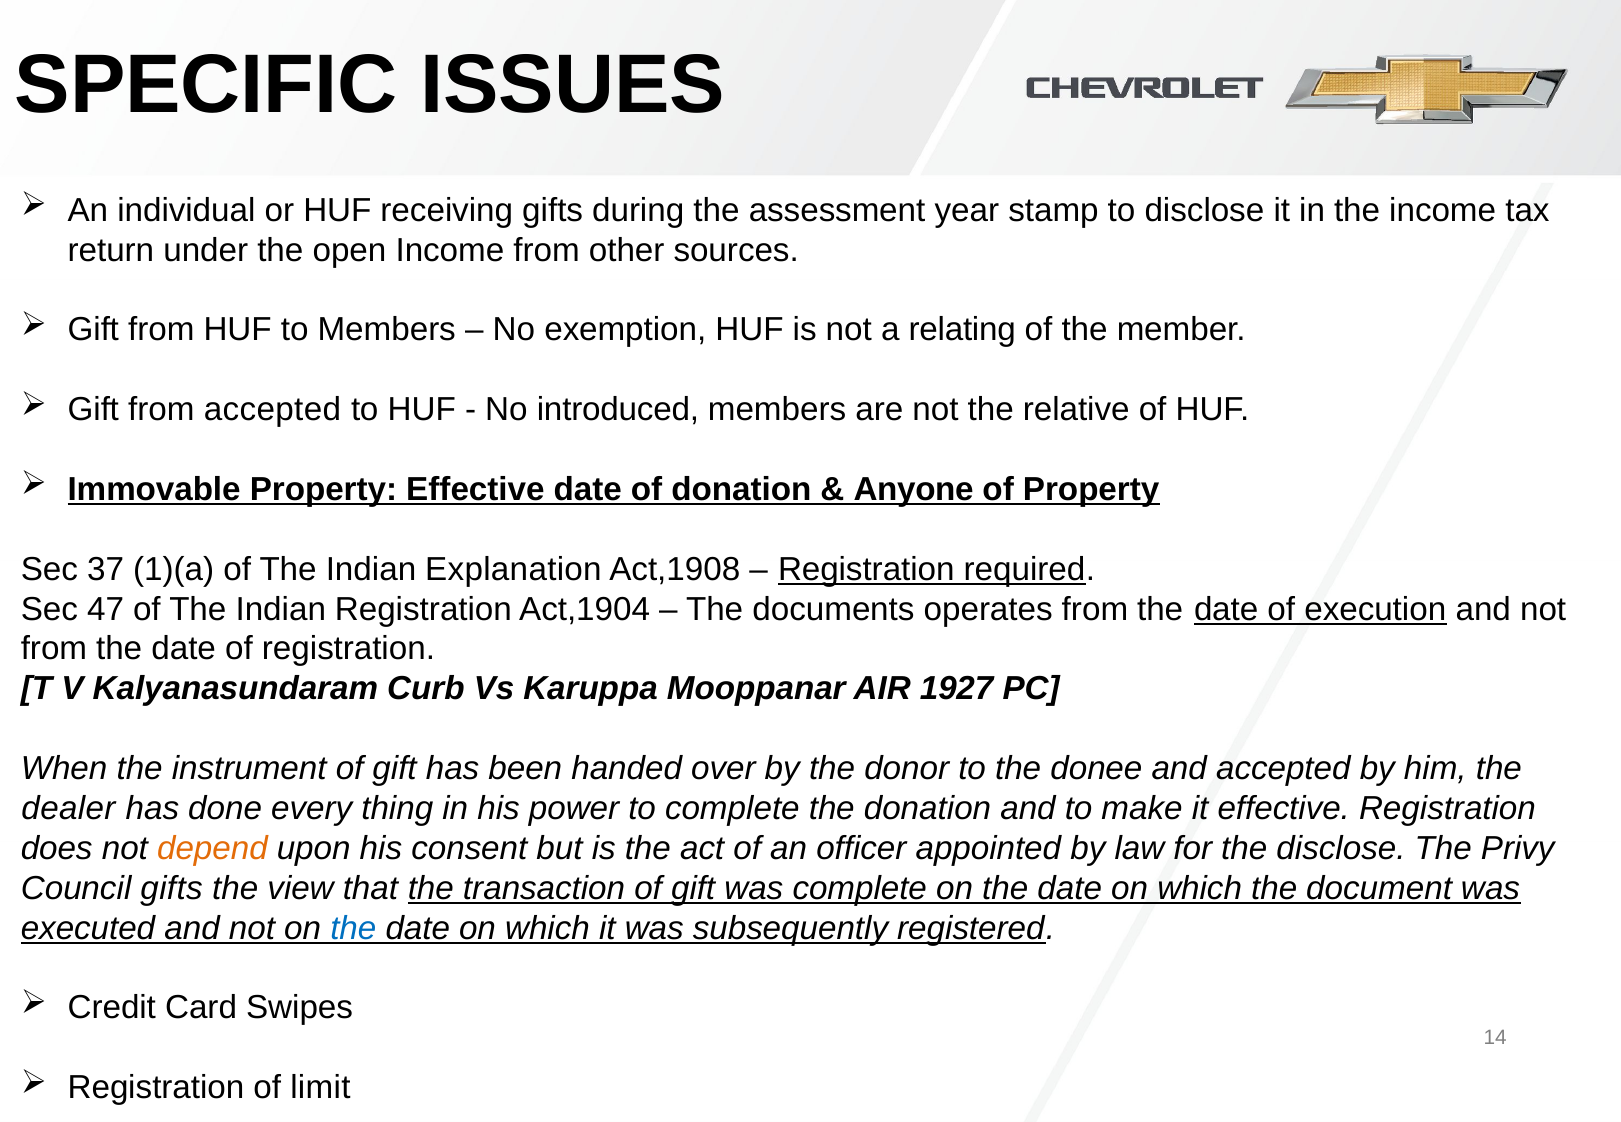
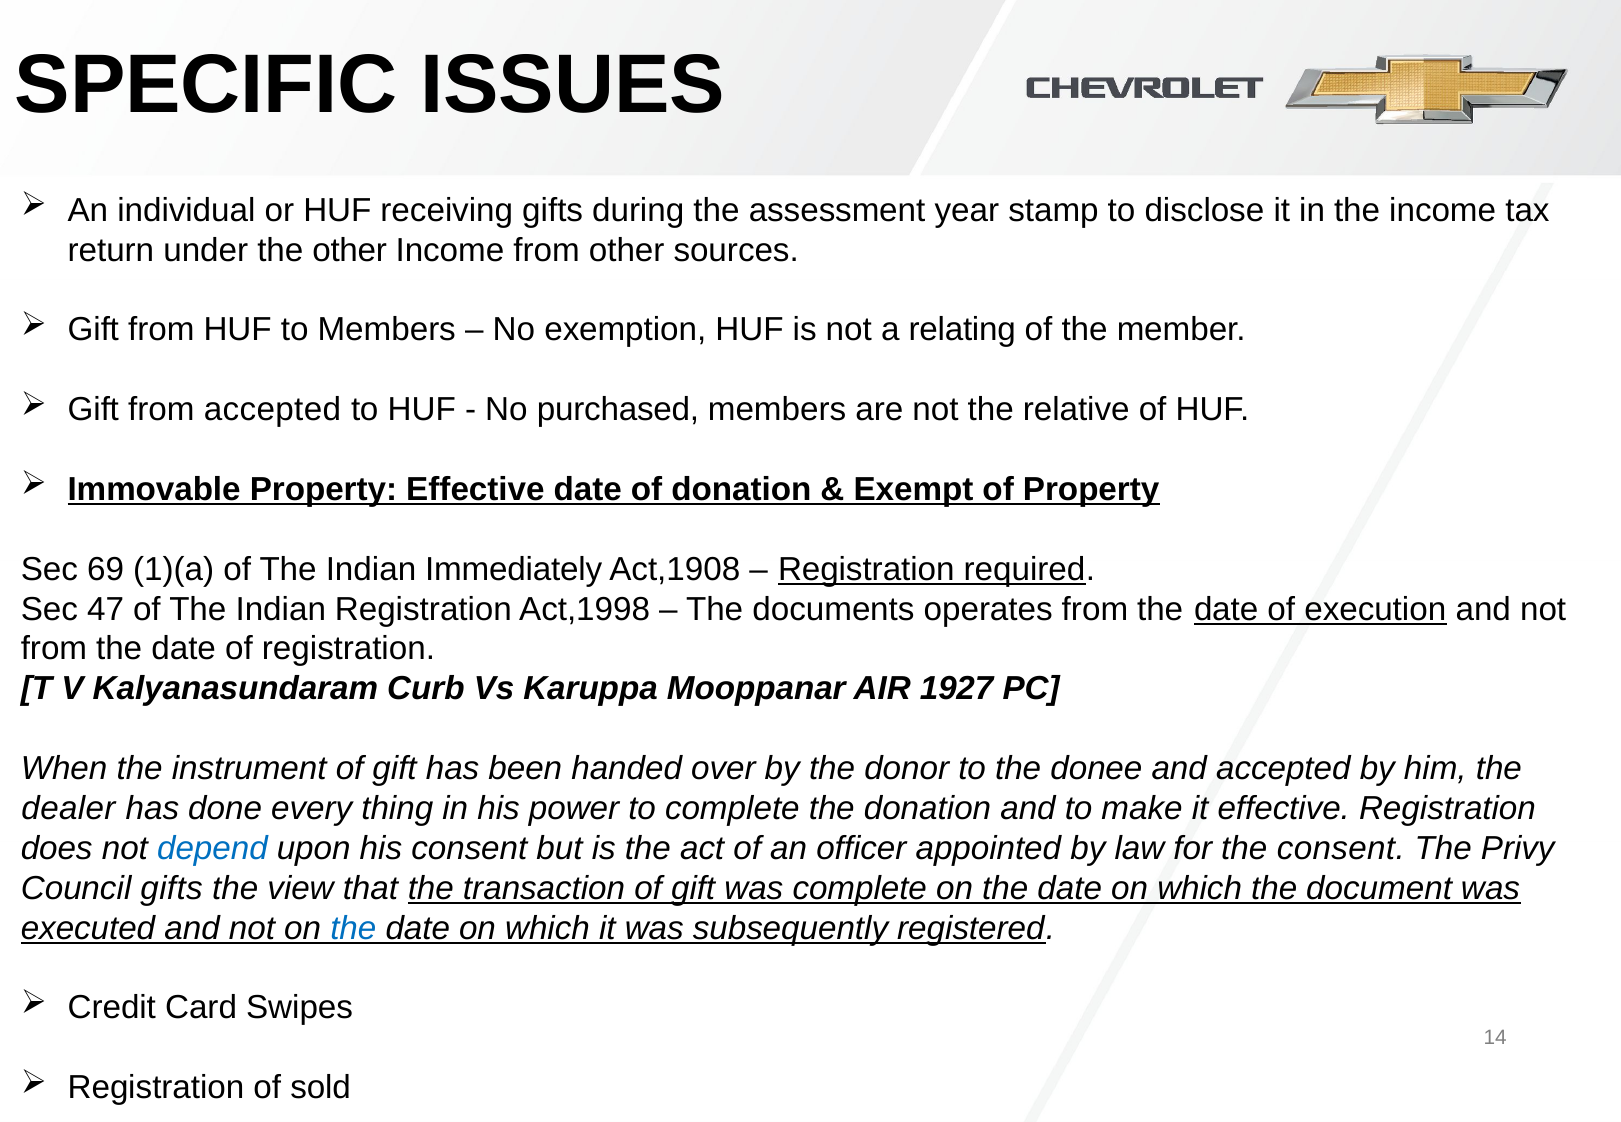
the open: open -> other (350, 250)
introduced: introduced -> purchased (618, 410)
Anyone: Anyone -> Exempt (913, 490)
37: 37 -> 69 (106, 569)
Explanation: Explanation -> Immediately (514, 569)
Act,1904: Act,1904 -> Act,1998 (585, 609)
depend colour: orange -> blue (212, 849)
the disclose: disclose -> consent (1341, 849)
limit: limit -> sold (321, 1088)
